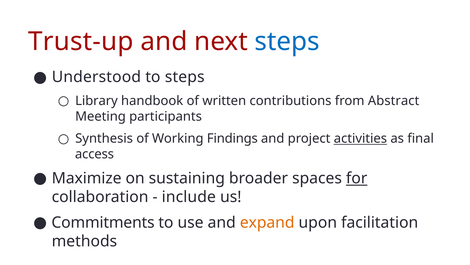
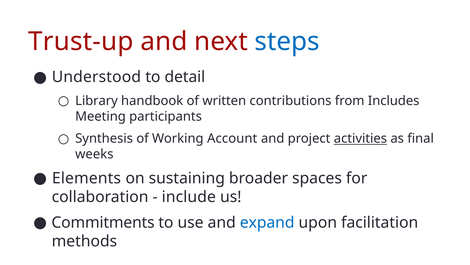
to steps: steps -> detail (185, 77)
Abstract: Abstract -> Includes (394, 100)
Findings: Findings -> Account (232, 138)
access: access -> weeks (94, 154)
Maximize: Maximize -> Elements (86, 178)
for underline: present -> none (357, 178)
expand colour: orange -> blue (267, 222)
